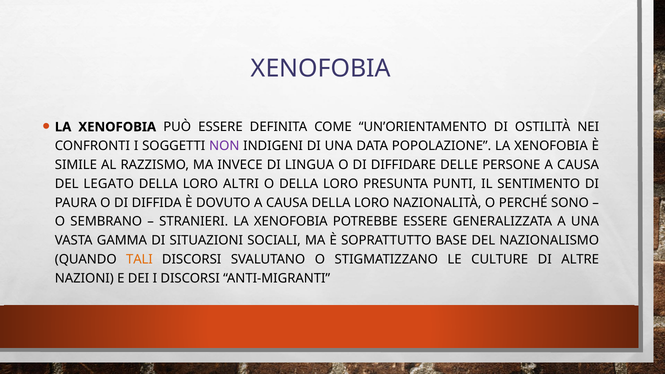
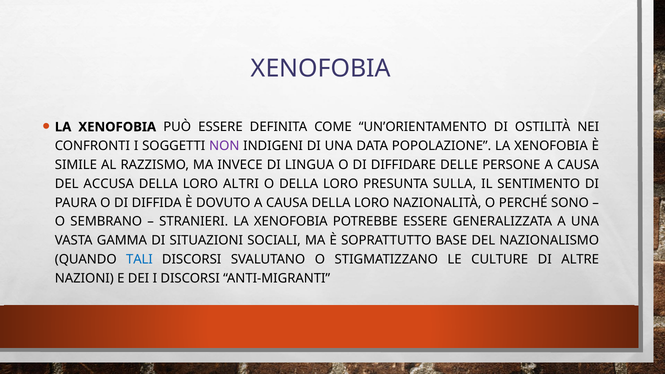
LEGATO: LEGATO -> ACCUSA (109, 184)
PUNTI: PUNTI -> SULLA (455, 184)
TALI colour: orange -> blue (139, 259)
